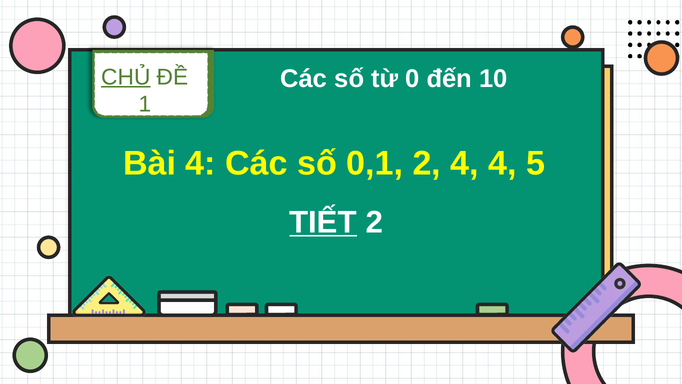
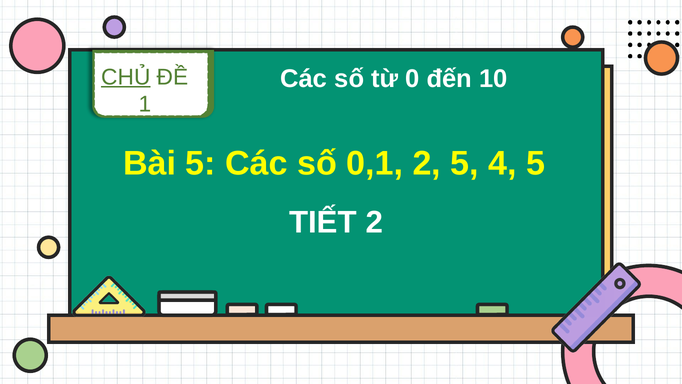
Bài 4: 4 -> 5 (201, 164)
2 4: 4 -> 5 (465, 164)
TIẾT underline: present -> none (323, 222)
